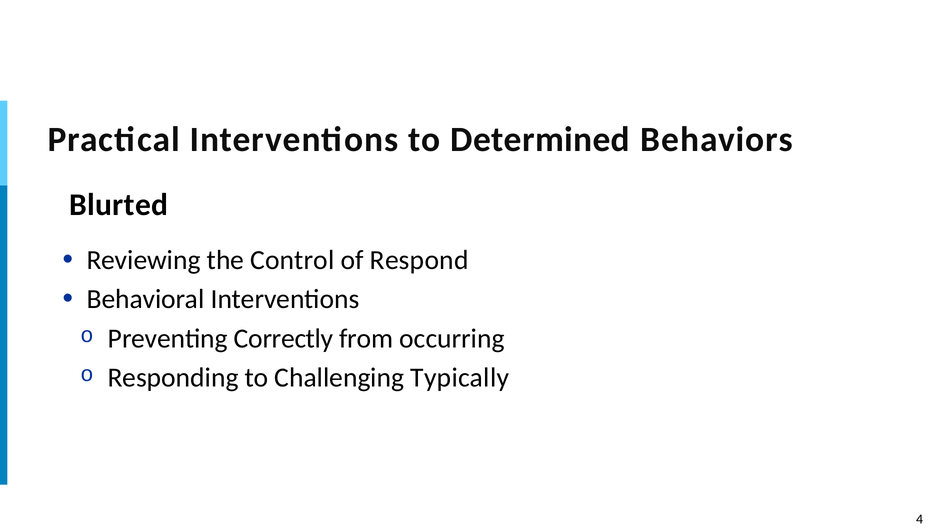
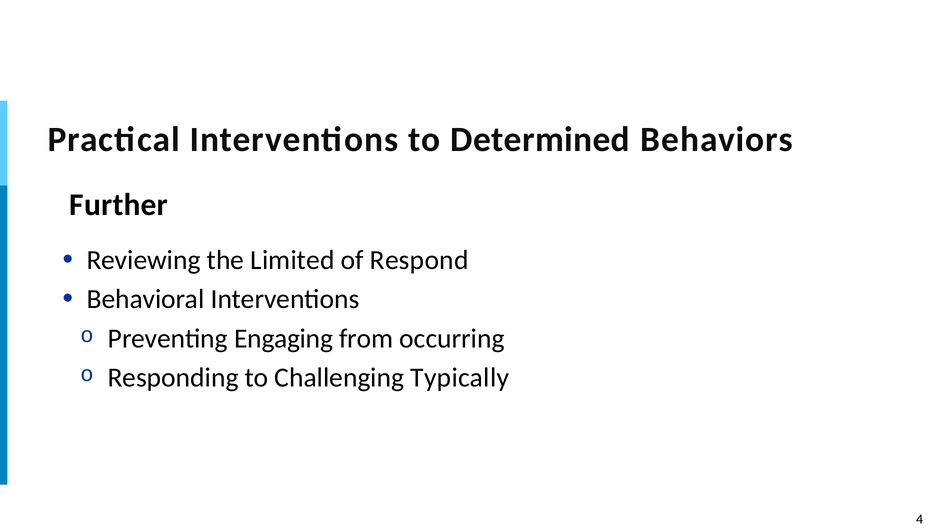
Blurted: Blurted -> Further (119, 205)
Control: Control -> Limited (292, 260)
Correctly: Correctly -> Engaging (284, 338)
